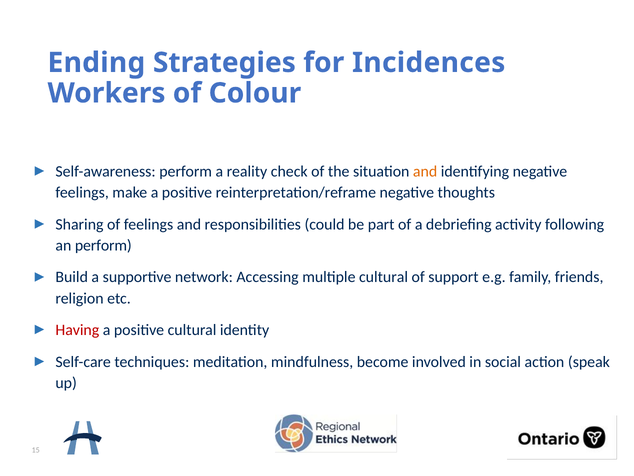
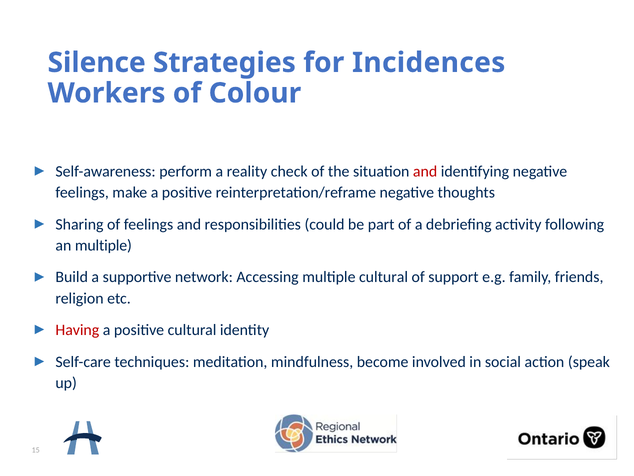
Ending: Ending -> Silence (97, 63)
and colour: orange -> red (425, 171)
an perform: perform -> multiple (103, 245)
